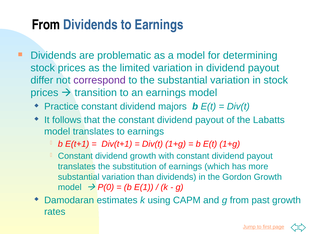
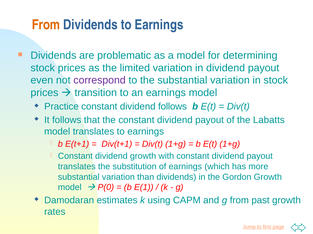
From colour: black -> orange (46, 25)
differ: differ -> even (42, 81)
dividend majors: majors -> follows (172, 107)
